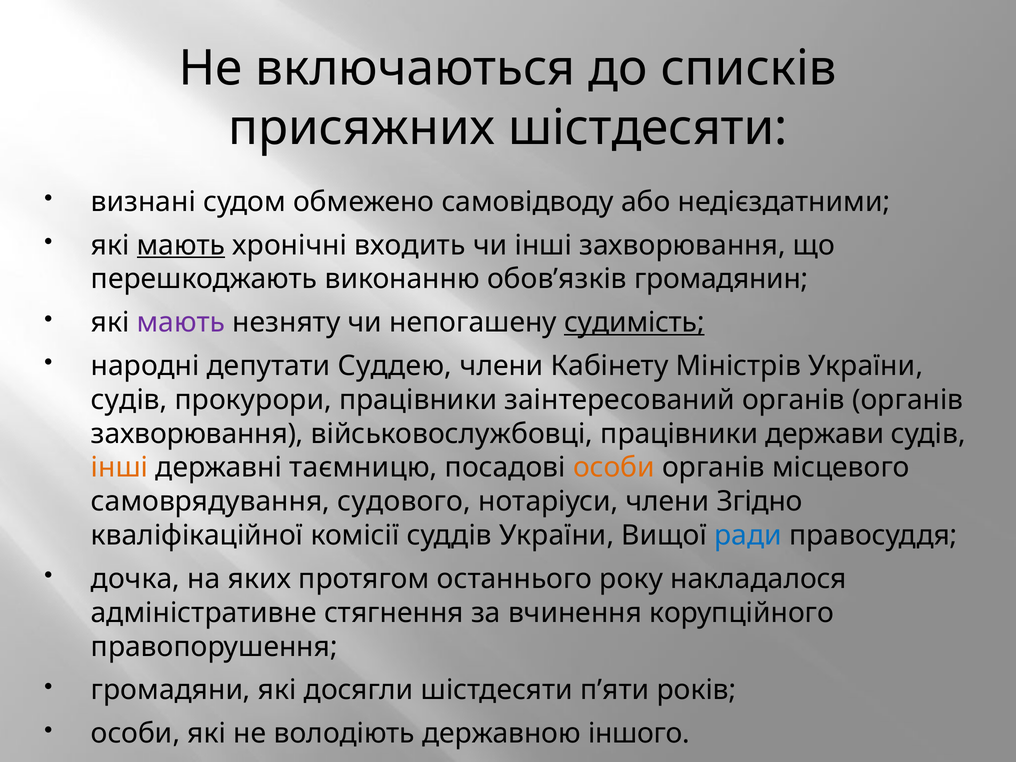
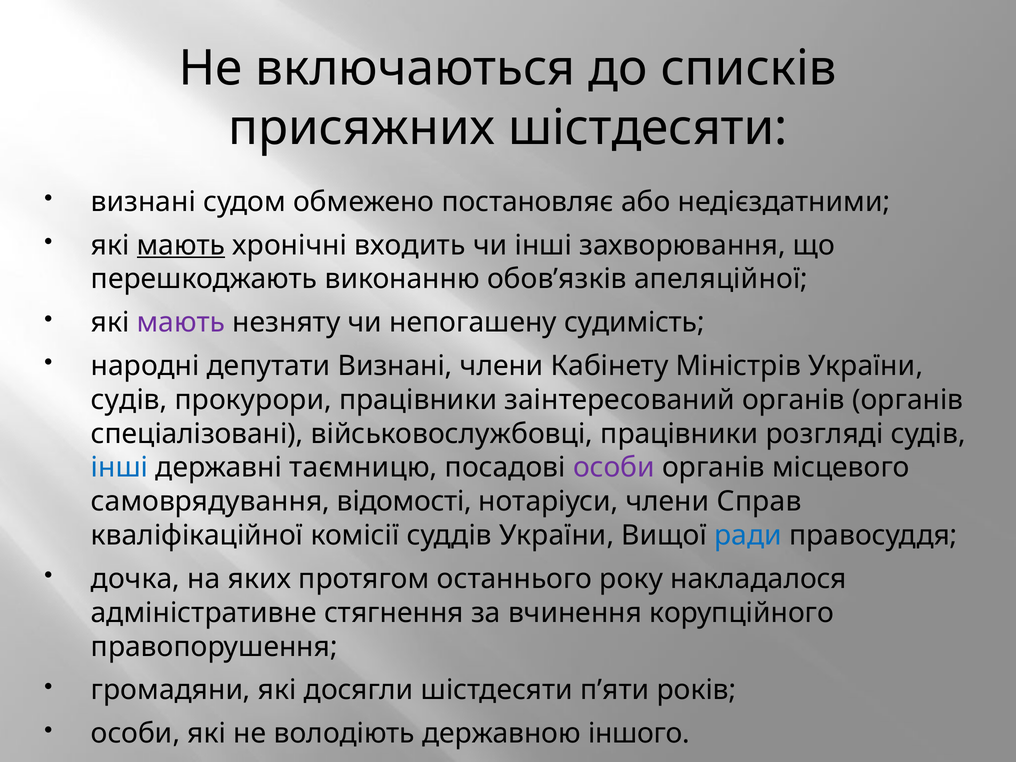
самовідводу: самовідводу -> постановляє (528, 202)
громадянин: громадянин -> апеляційної (721, 279)
судимість underline: present -> none (634, 323)
депутати Суддею: Суддею -> Визнані (395, 366)
захворювання: захворювання -> спеціалізовані (197, 434)
держави: держави -> розгляді (825, 434)
інші colour: orange -> blue (119, 468)
особи colour: orange -> purple (614, 468)
судового: судового -> відомості (404, 502)
Згідно: Згідно -> Справ (759, 502)
